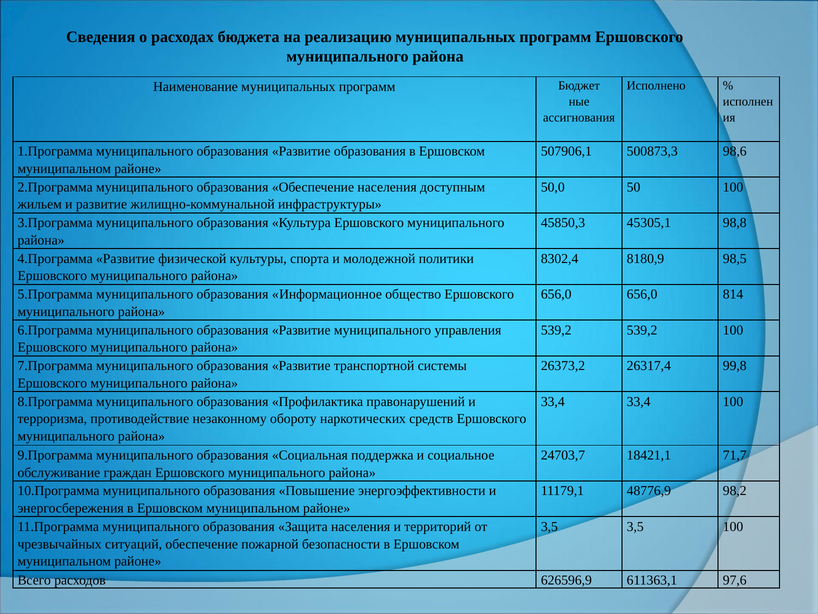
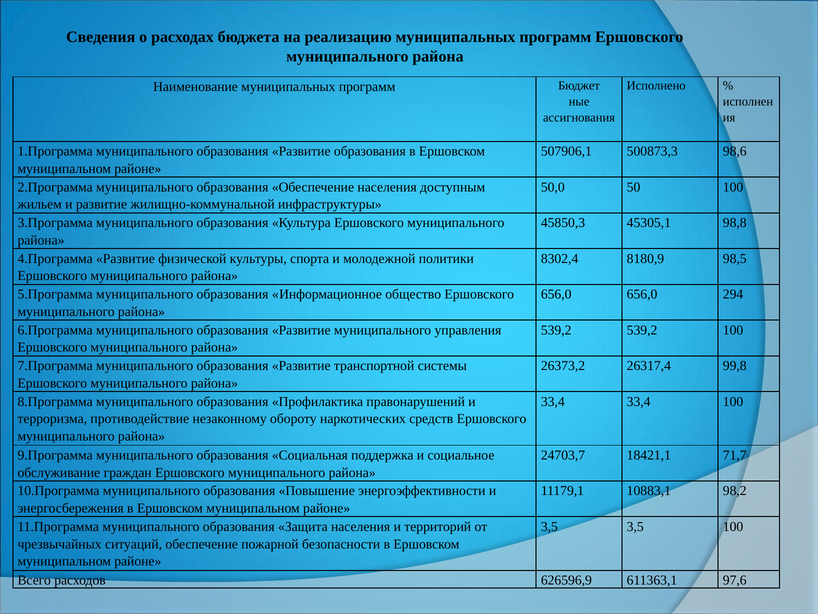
814: 814 -> 294 (733, 294)
48776,9: 48776,9 -> 10883,1 (649, 490)
